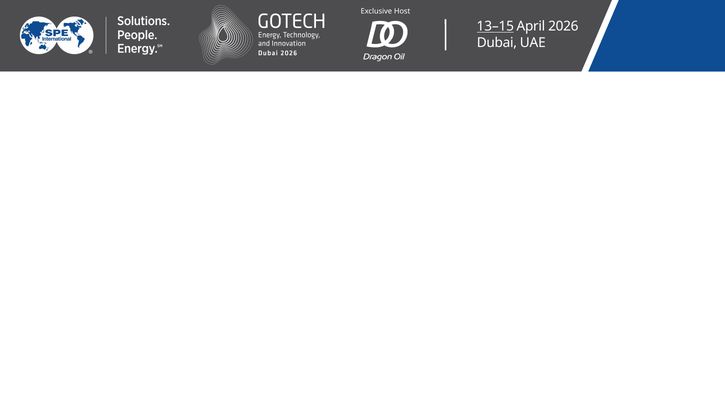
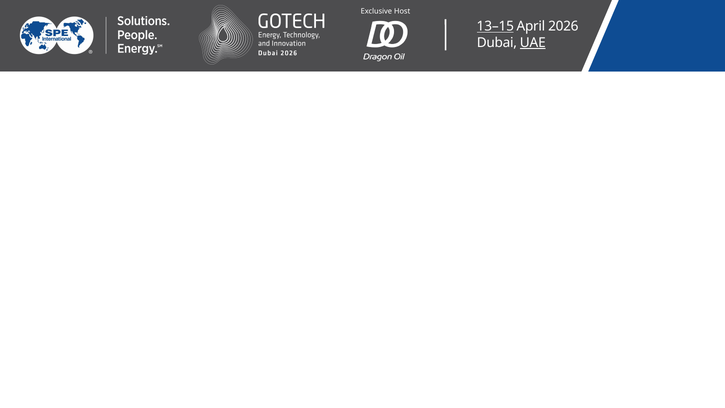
UAE underline: none -> present (533, 43)
